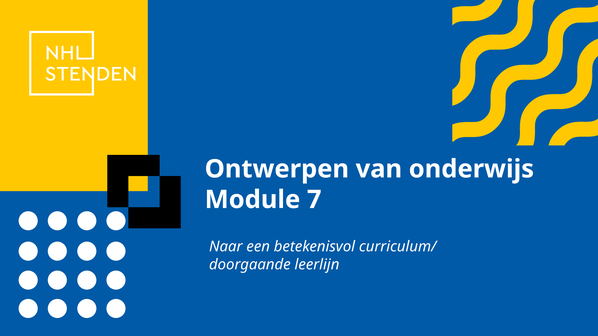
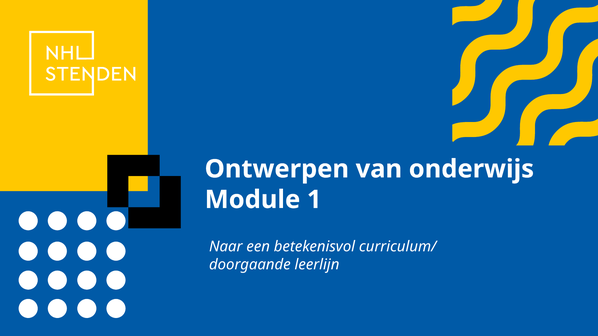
7: 7 -> 1 (314, 200)
